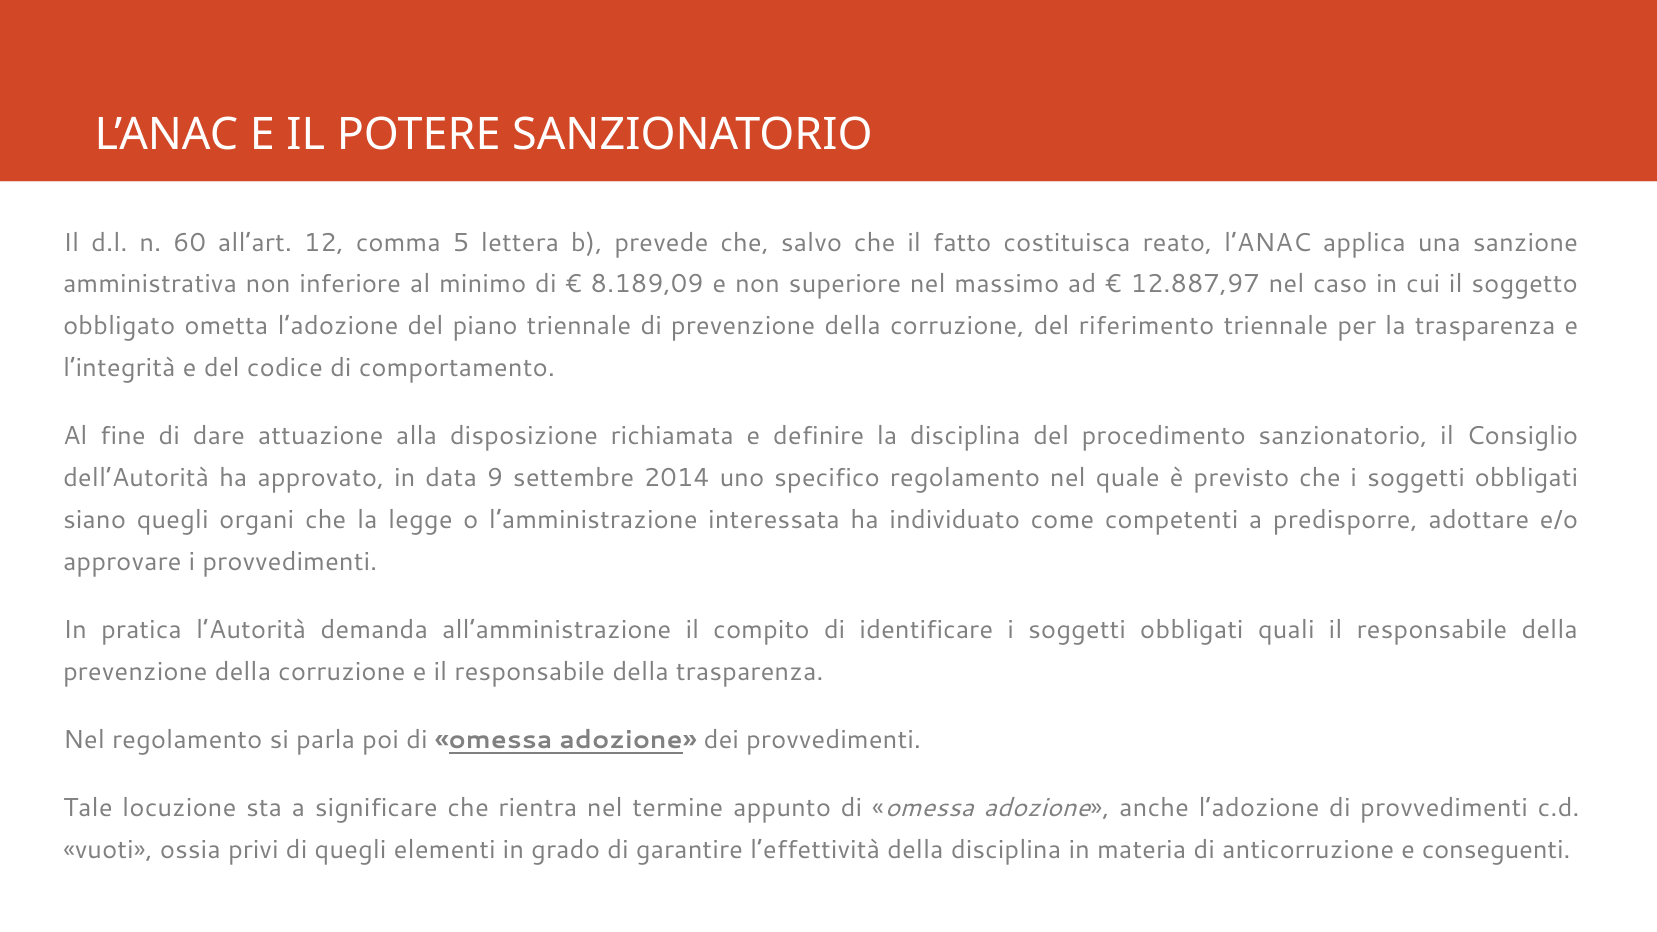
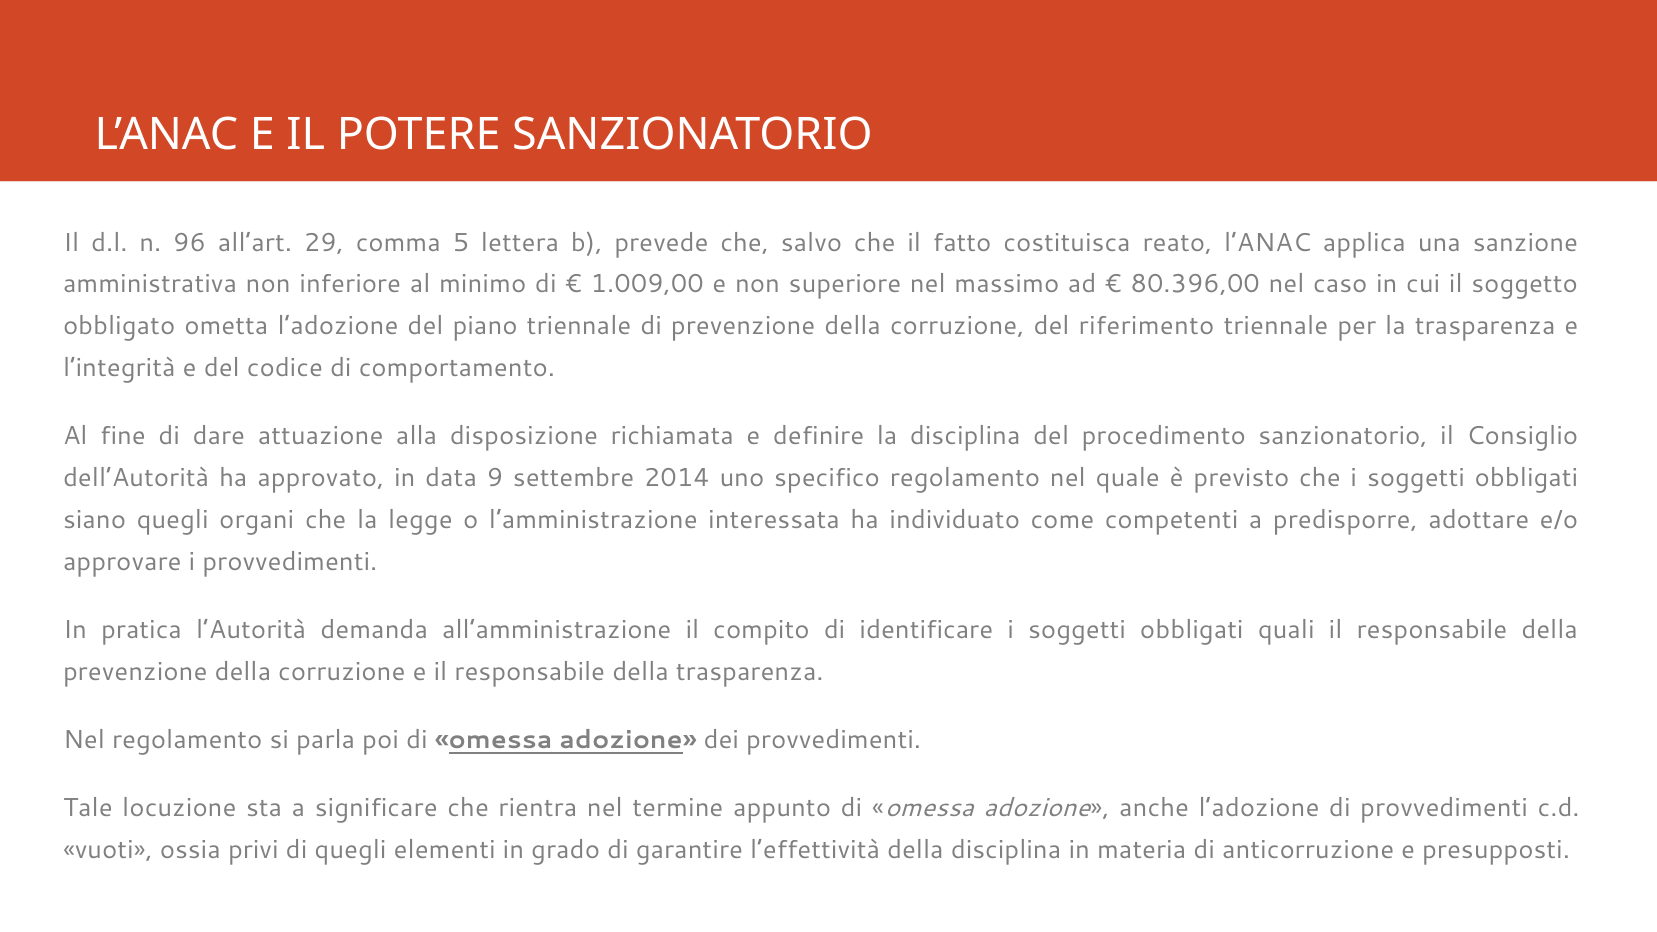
60: 60 -> 96 (190, 243)
12: 12 -> 29 (324, 243)
8.189,09: 8.189,09 -> 1.009,00 (647, 284)
12.887,97: 12.887,97 -> 80.396,00 (1195, 284)
conseguenti: conseguenti -> presupposti (1496, 850)
